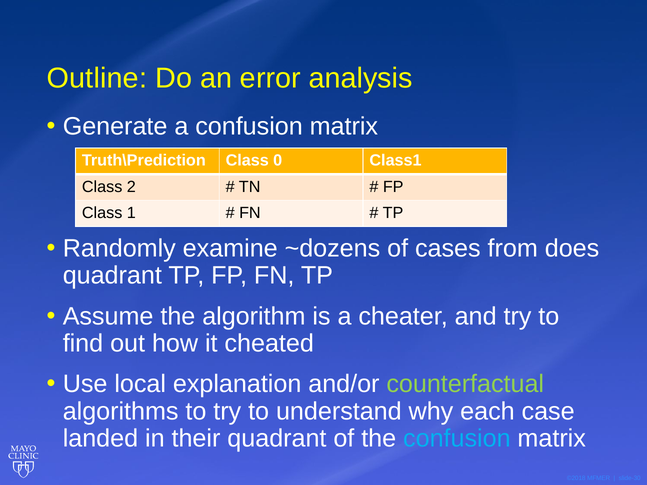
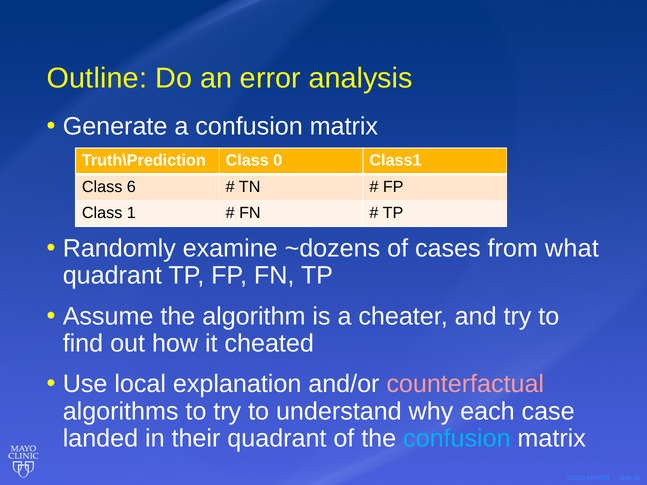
2: 2 -> 6 (131, 187)
does: does -> what (572, 249)
counterfactual colour: light green -> pink (465, 384)
